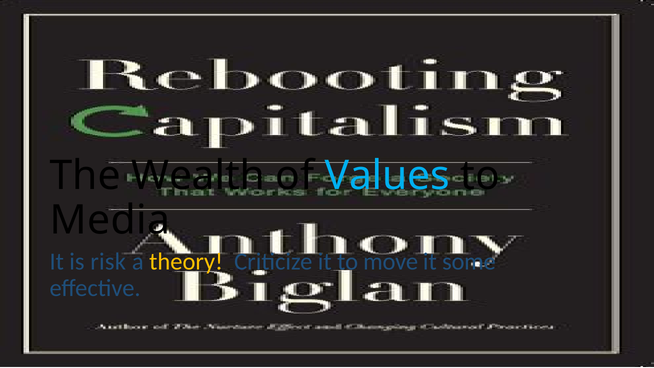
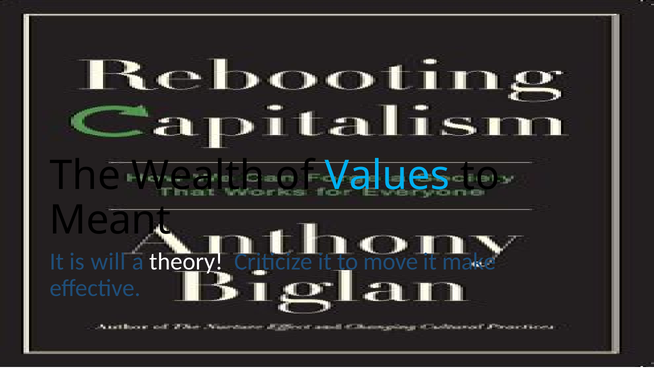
Media: Media -> Meant (110, 220)
risk: risk -> will (108, 262)
theory colour: yellow -> white (186, 262)
some: some -> make (469, 262)
